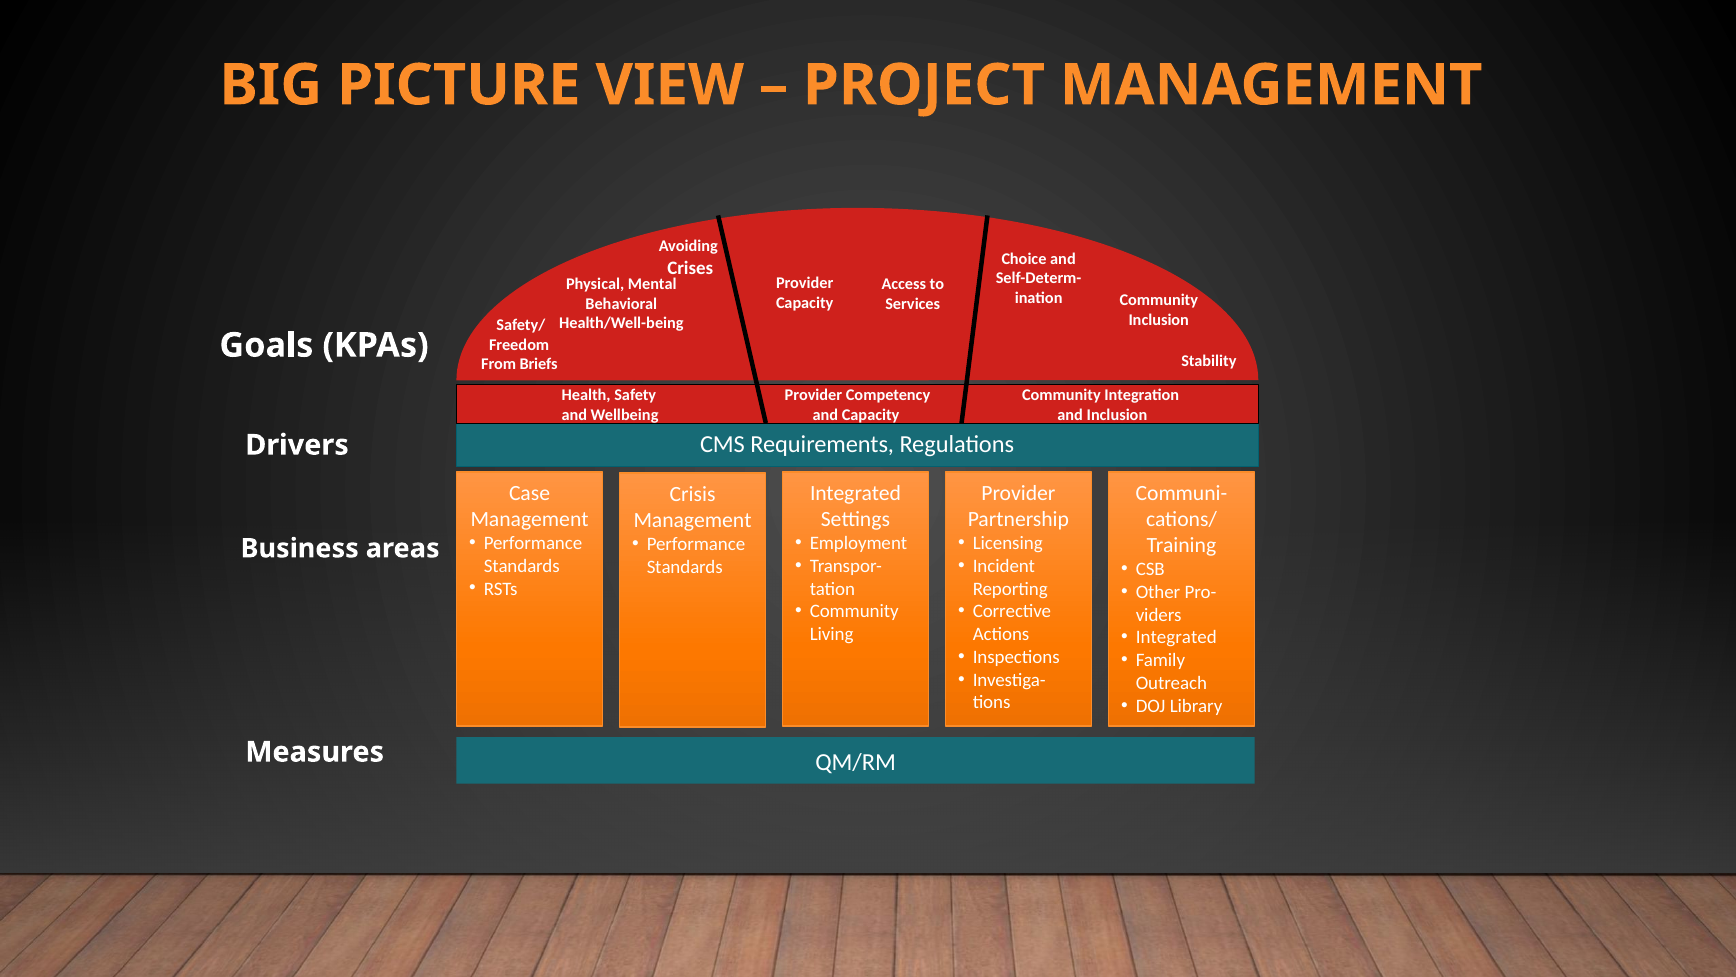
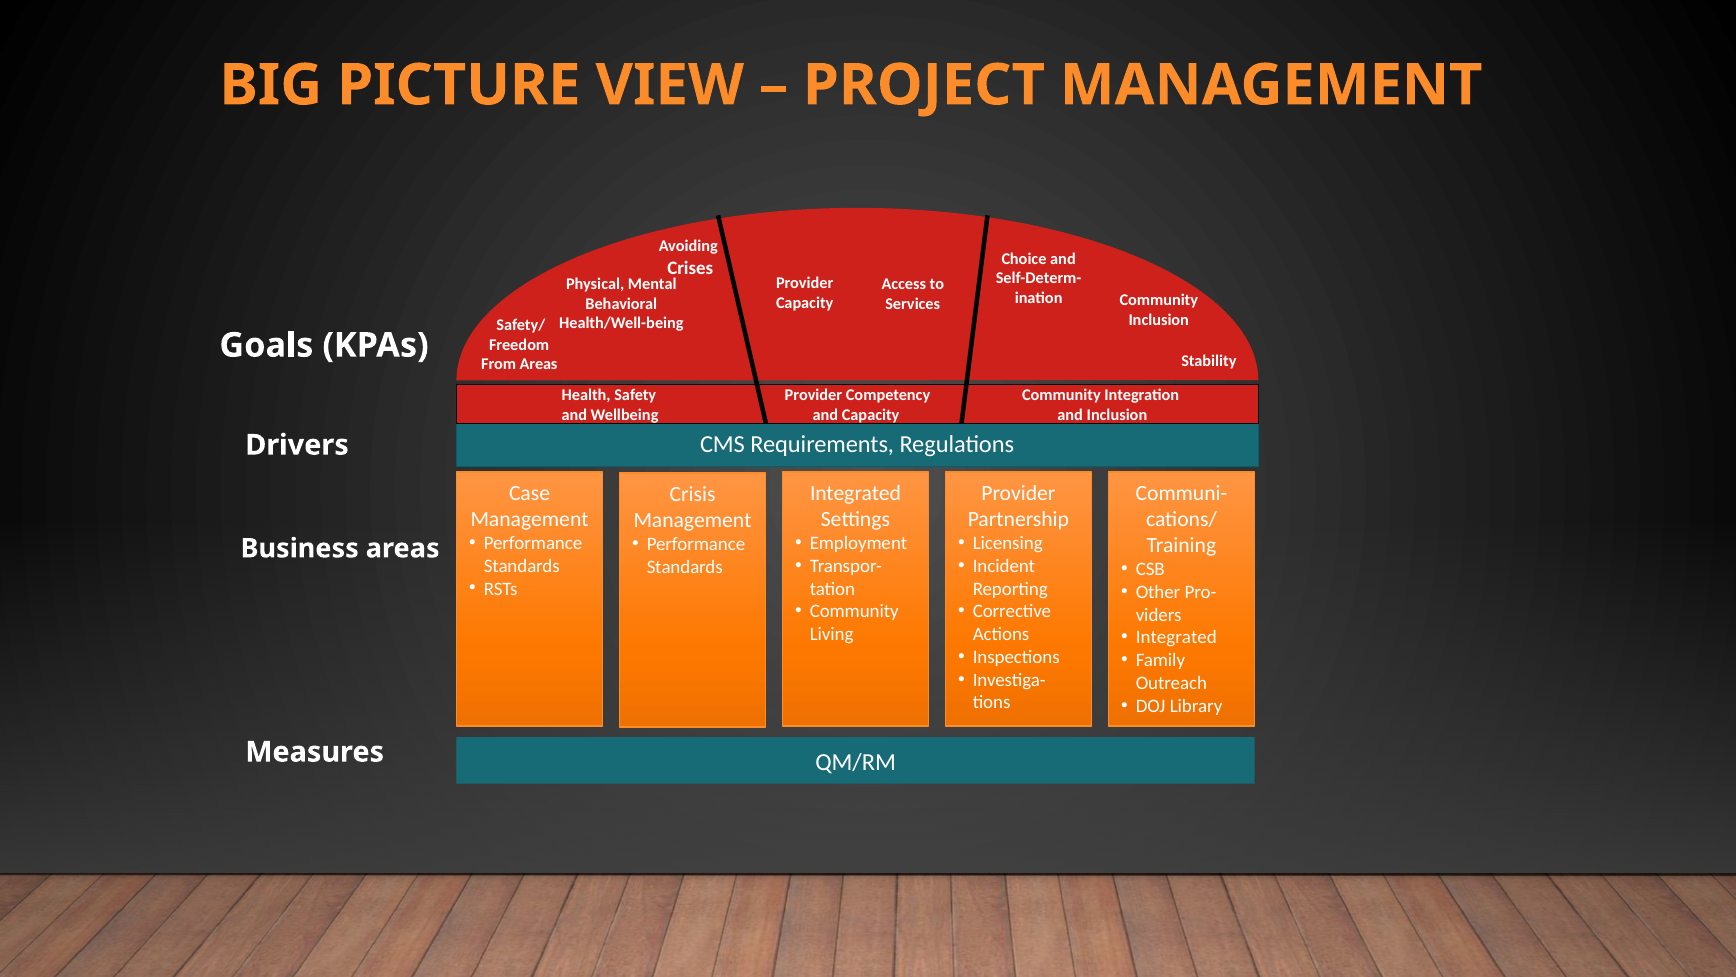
From Briefs: Briefs -> Areas (539, 364)
